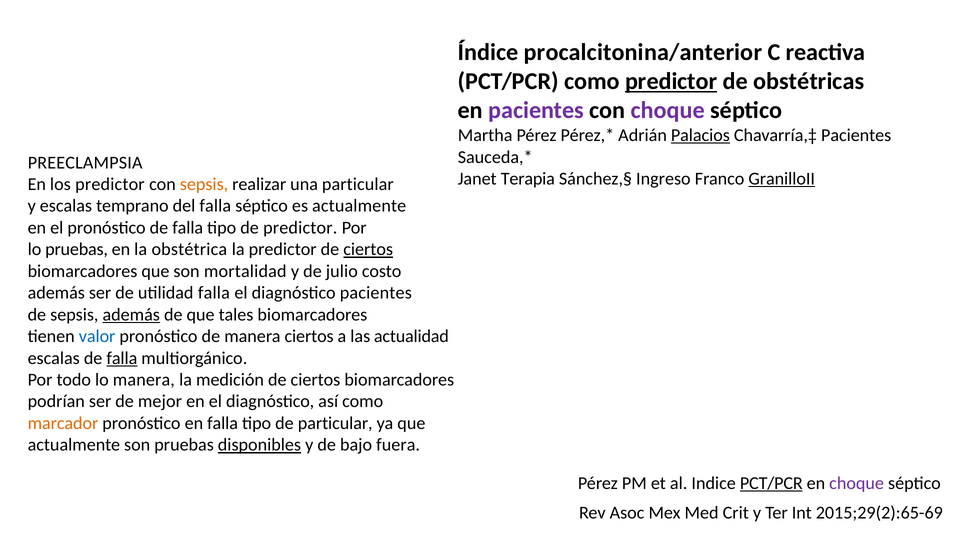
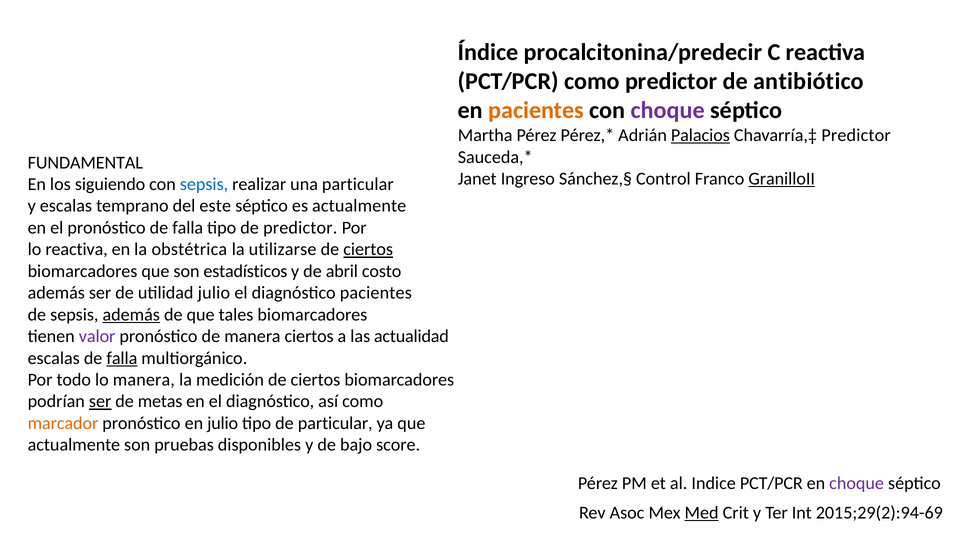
procalcitonina/anterior: procalcitonina/anterior -> procalcitonina/predecir (643, 53)
predictor underline: present -> none (671, 82)
obstétricas: obstétricas -> antibiótico (809, 82)
pacientes colour: purple -> orange (536, 111)
Chavarría,‡ Pacientes: Pacientes -> Predictor (856, 135)
PREECLAMPSIA: PREECLAMPSIA -> FUNDAMENTAL (85, 163)
Terapia: Terapia -> Ingreso (528, 179)
Ingreso: Ingreso -> Control (663, 179)
los predictor: predictor -> siguiendo (110, 184)
sepsis colour: orange -> blue (204, 184)
del falla: falla -> este (215, 206)
lo pruebas: pruebas -> reactiva (77, 250)
la predictor: predictor -> utilizarse (283, 250)
mortalidad: mortalidad -> estadísticos (245, 271)
julio: julio -> abril (342, 271)
utilidad falla: falla -> julio (214, 293)
valor colour: blue -> purple (97, 337)
ser underline: none -> present (100, 402)
mejor: mejor -> metas (160, 402)
en falla: falla -> julio (223, 423)
disponibles underline: present -> none (259, 445)
fuera: fuera -> score (398, 445)
PCT/PCR underline: present -> none (771, 484)
Med underline: none -> present (702, 513)
2015;29(2):65-69: 2015;29(2):65-69 -> 2015;29(2):94-69 (879, 513)
